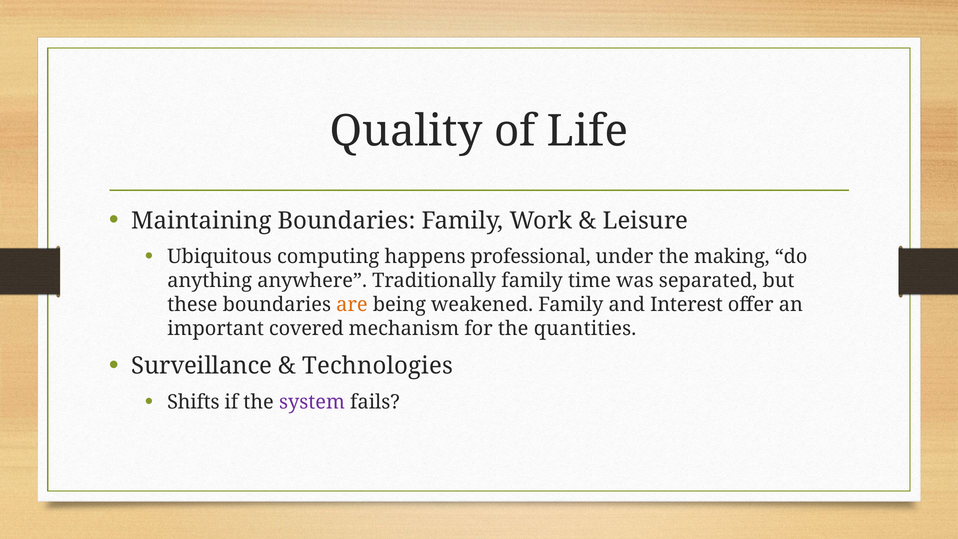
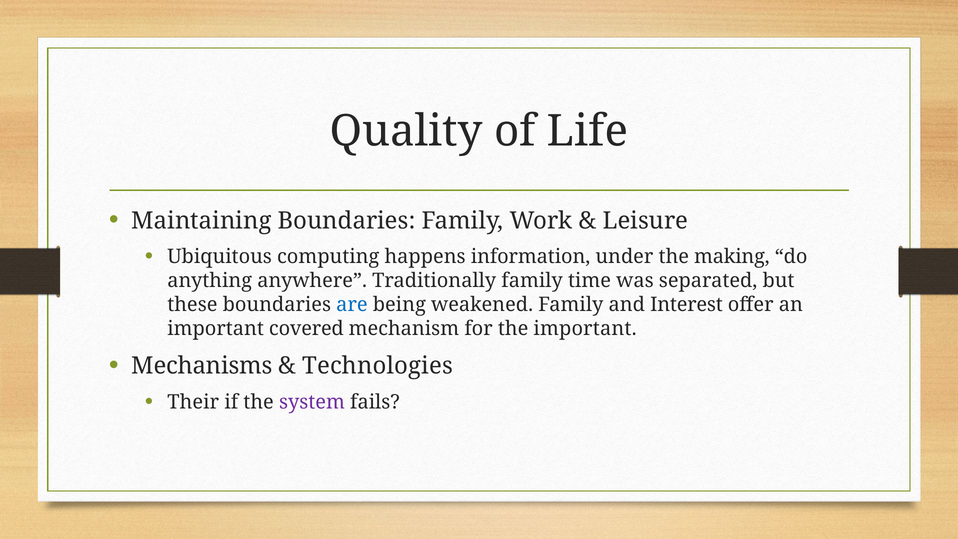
professional: professional -> information (531, 257)
are colour: orange -> blue (352, 305)
the quantities: quantities -> important (585, 328)
Surveillance: Surveillance -> Mechanisms (202, 366)
Shifts: Shifts -> Their (193, 402)
